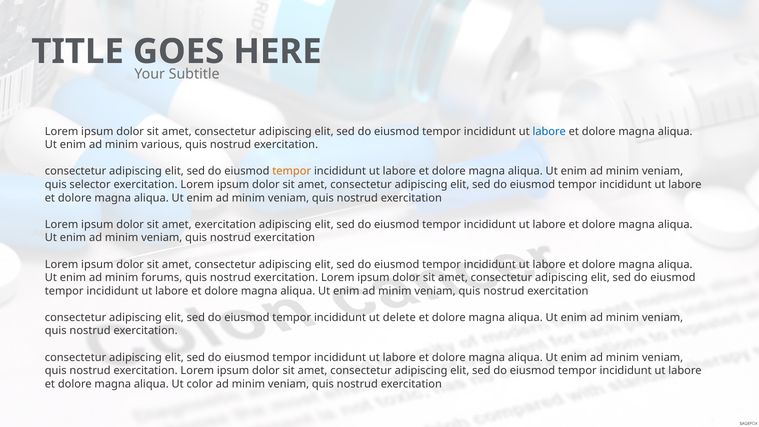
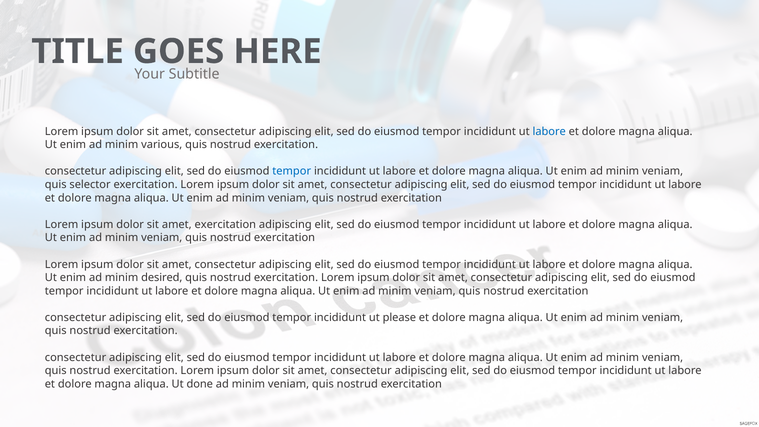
tempor colour: orange -> blue (292, 171)
forums: forums -> desired (162, 278)
delete: delete -> please (399, 317)
color: color -> done (200, 384)
